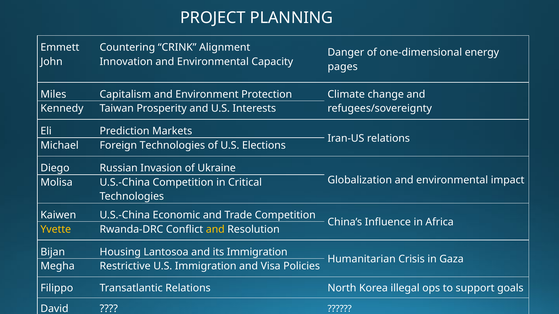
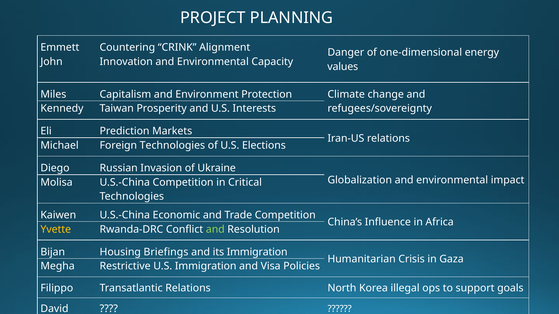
pages: pages -> values (343, 67)
and colour: yellow -> light green (215, 230)
Lantosoa: Lantosoa -> Briefings (166, 252)
